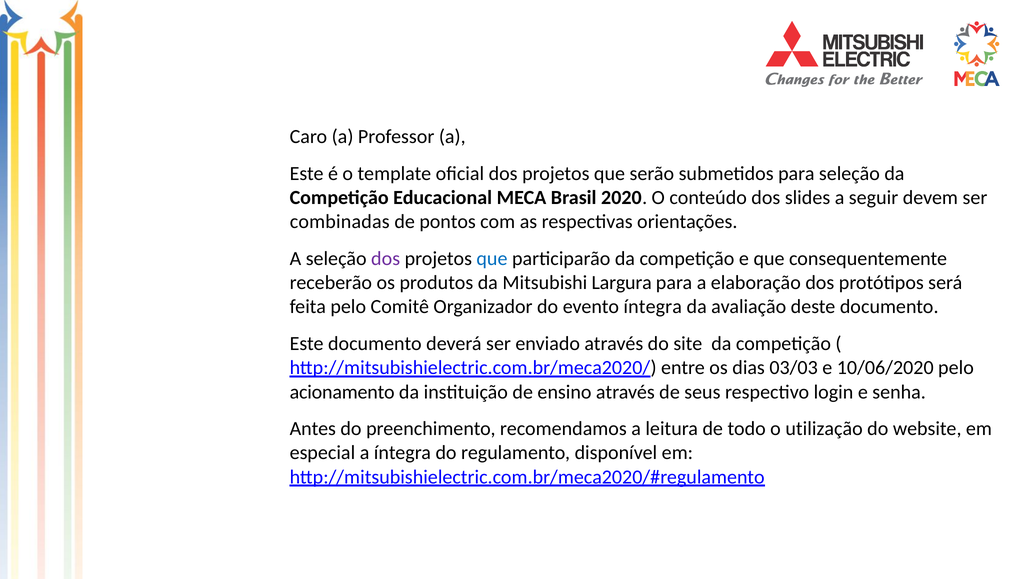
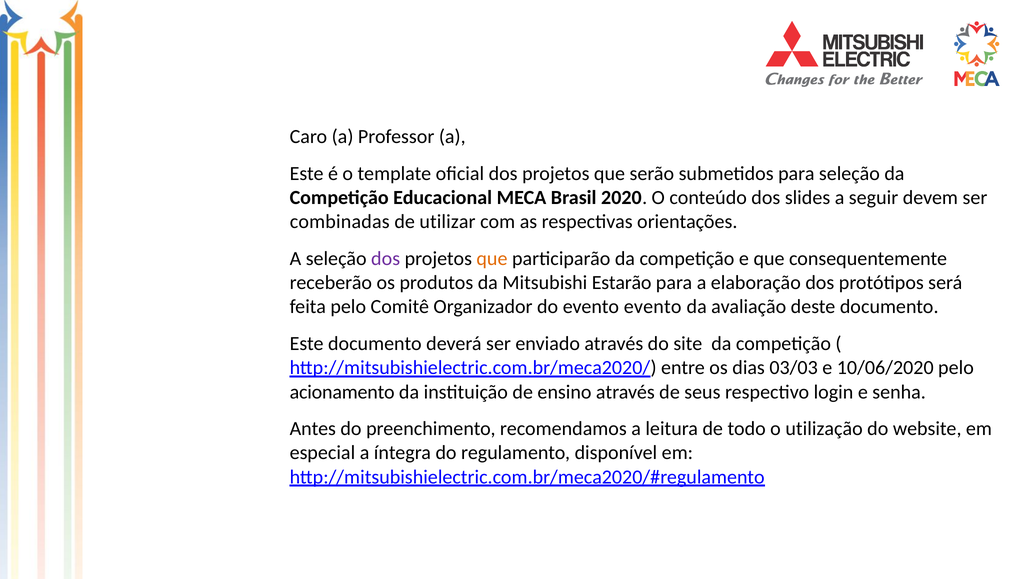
pontos: pontos -> utilizar (447, 222)
que colour: blue -> orange (492, 259)
Largura: Largura -> Estarão (622, 283)
evento íntegra: íntegra -> evento (653, 307)
